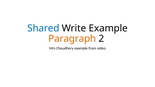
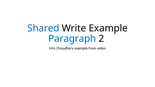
Paragraph colour: orange -> blue (72, 39)
